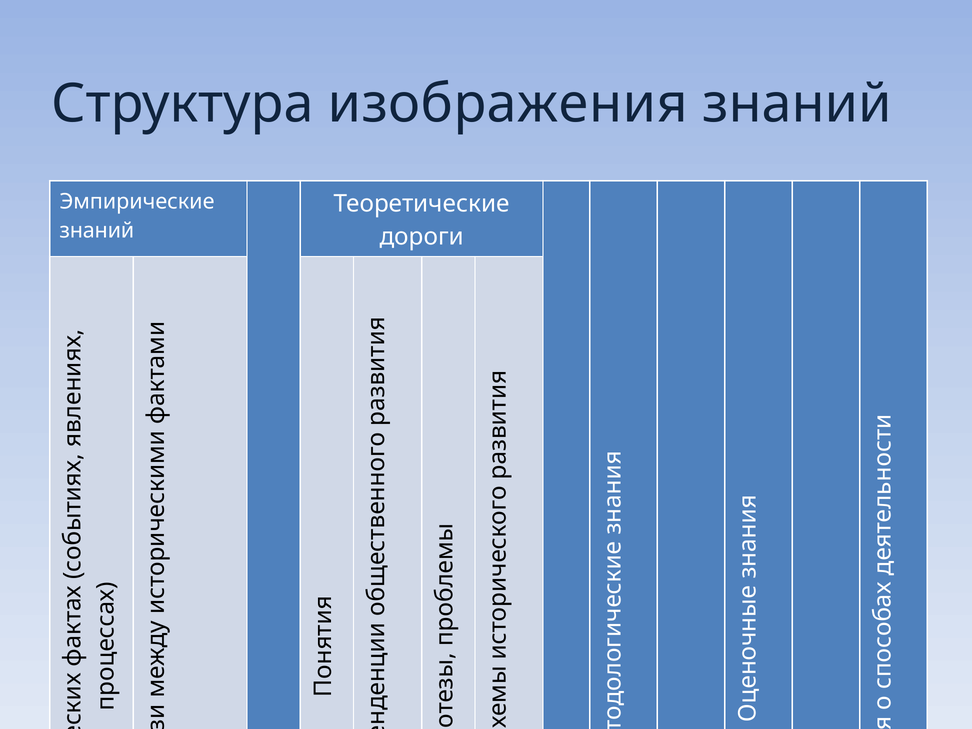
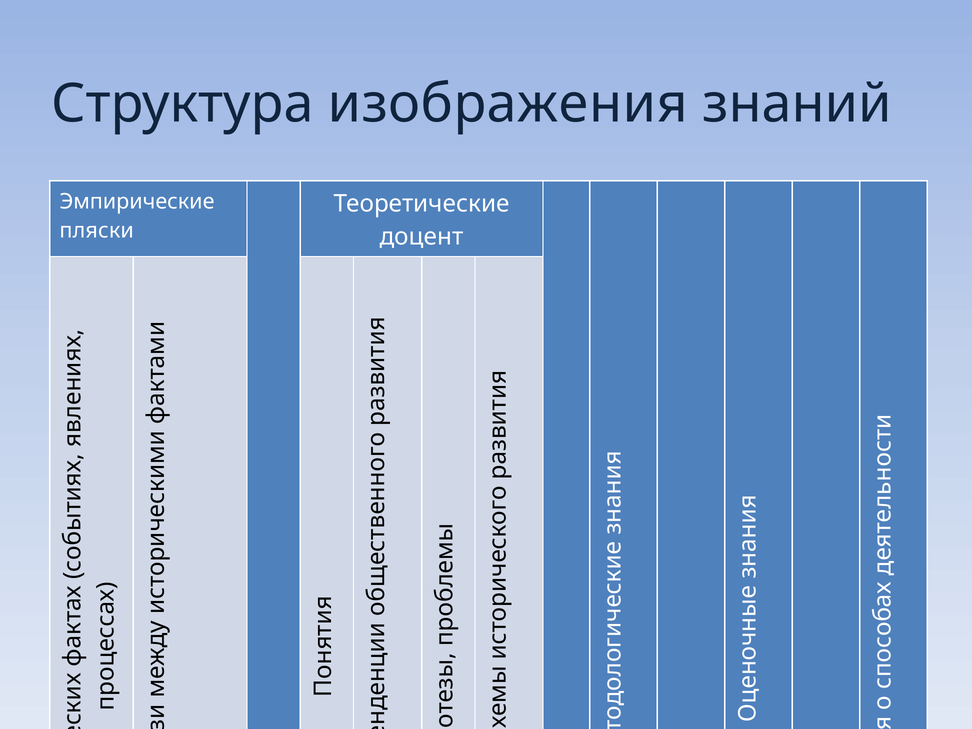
знаний: знаний -> пляски (97, 231)
дороги: дороги -> доцент (422, 237)
